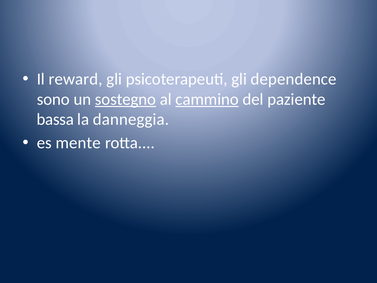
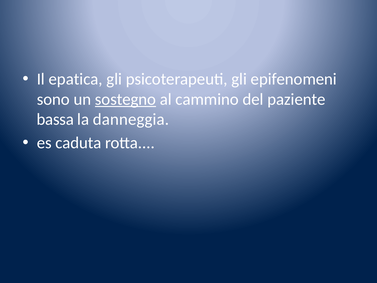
reward: reward -> epatica (76, 79)
dependence: dependence -> epifenomeni (294, 79)
cammino underline: present -> none (207, 99)
mente: mente -> caduta (78, 143)
